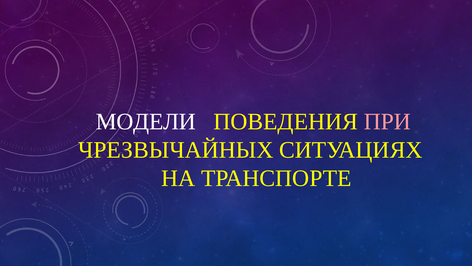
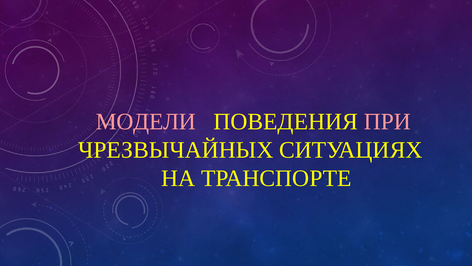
МОДЕЛИ colour: white -> pink (146, 121)
